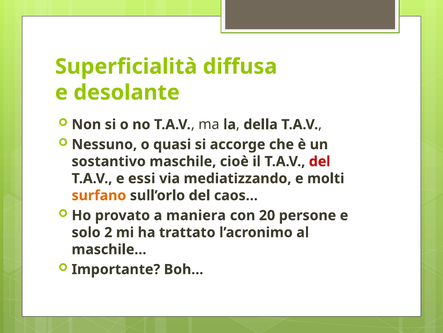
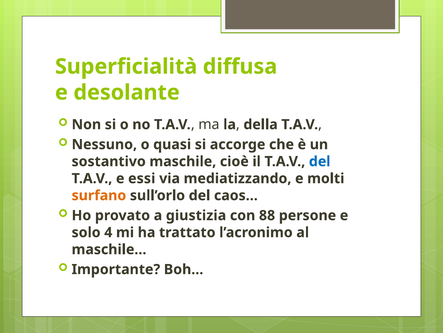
del colour: red -> blue (320, 161)
maniera: maniera -> giustizia (196, 215)
20: 20 -> 88 (267, 215)
2: 2 -> 4 (108, 232)
